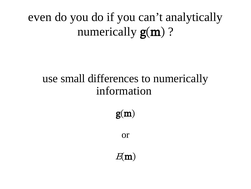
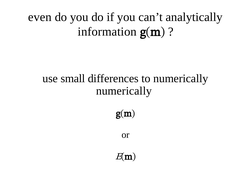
numerically: numerically -> information (107, 32)
information: information -> numerically (124, 91)
